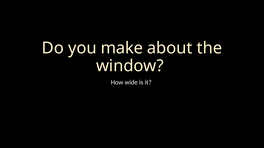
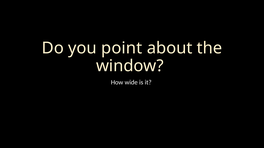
make: make -> point (122, 48)
